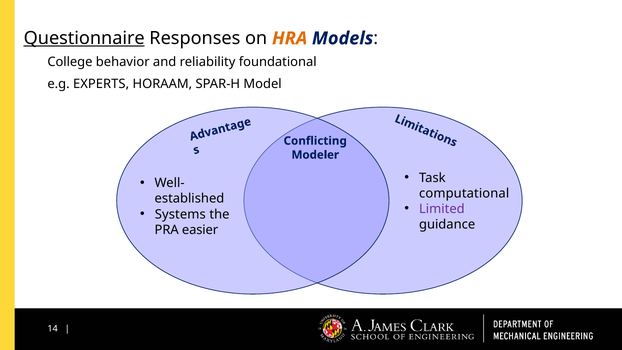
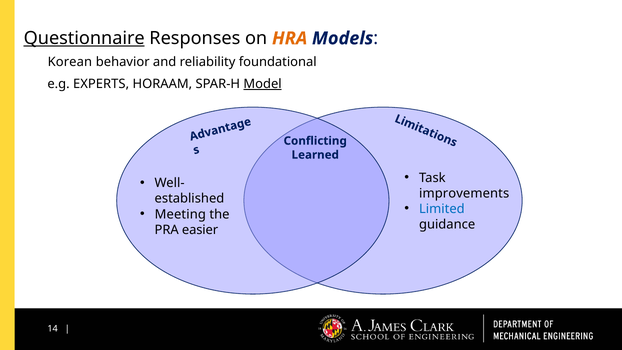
College: College -> Korean (70, 62)
Model underline: none -> present (263, 84)
Modeler: Modeler -> Learned (315, 155)
computational: computational -> improvements (464, 193)
Limited colour: purple -> blue (442, 209)
Systems: Systems -> Meeting (180, 214)
